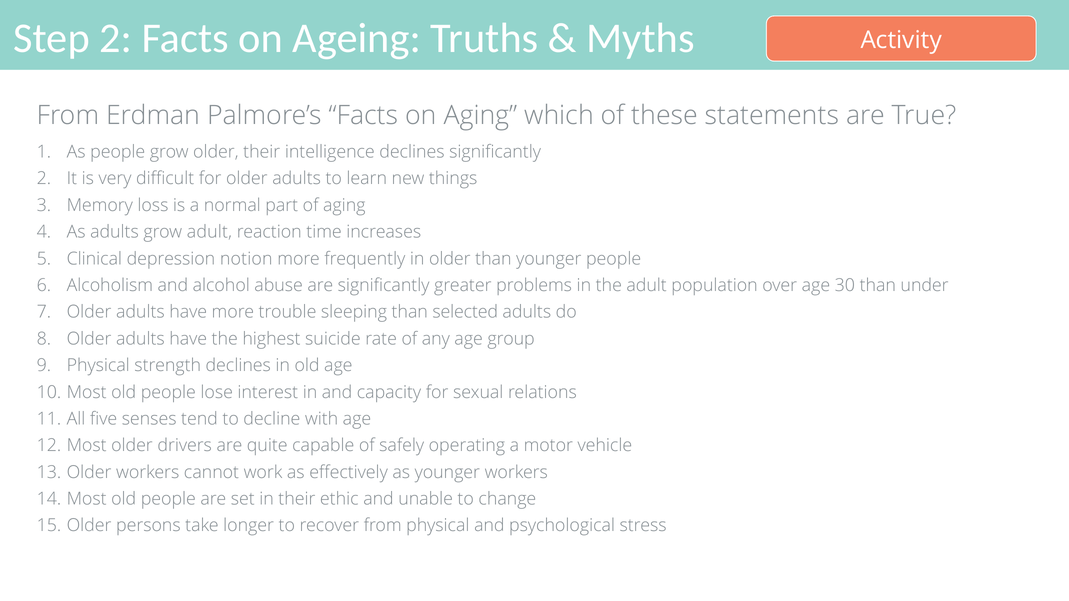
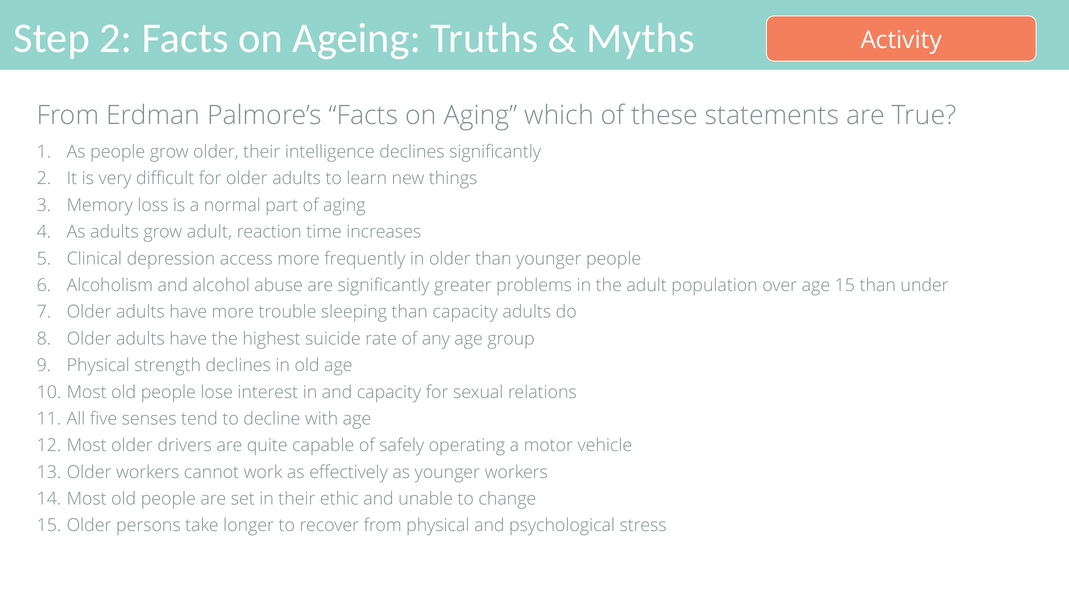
notion: notion -> access (246, 259)
age 30: 30 -> 15 (845, 286)
than selected: selected -> capacity (465, 312)
